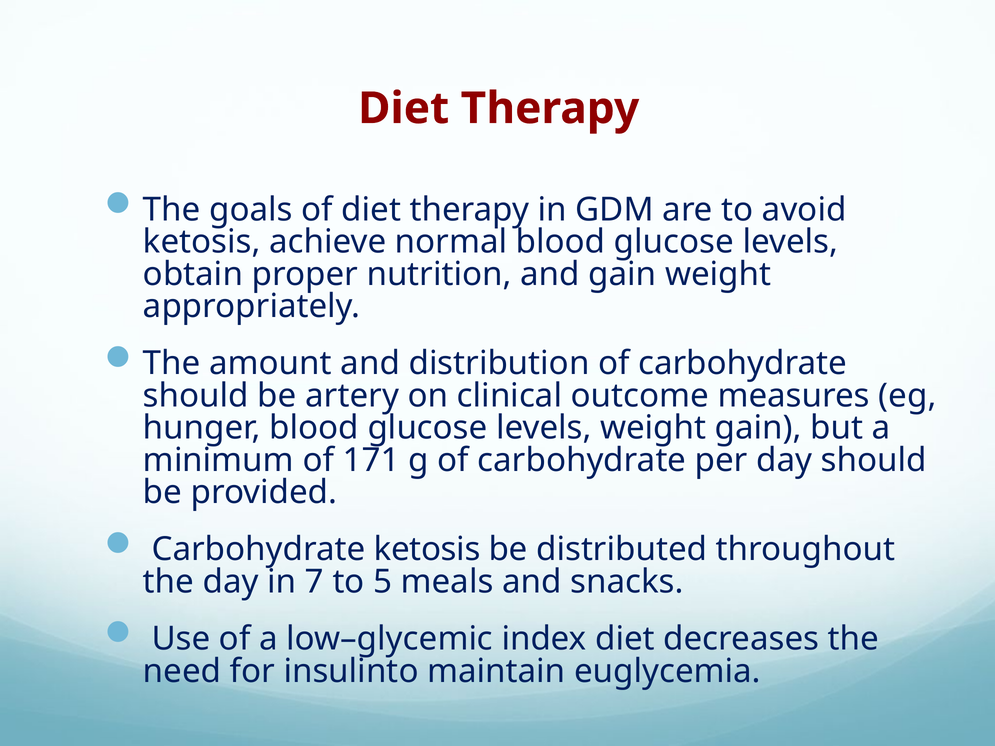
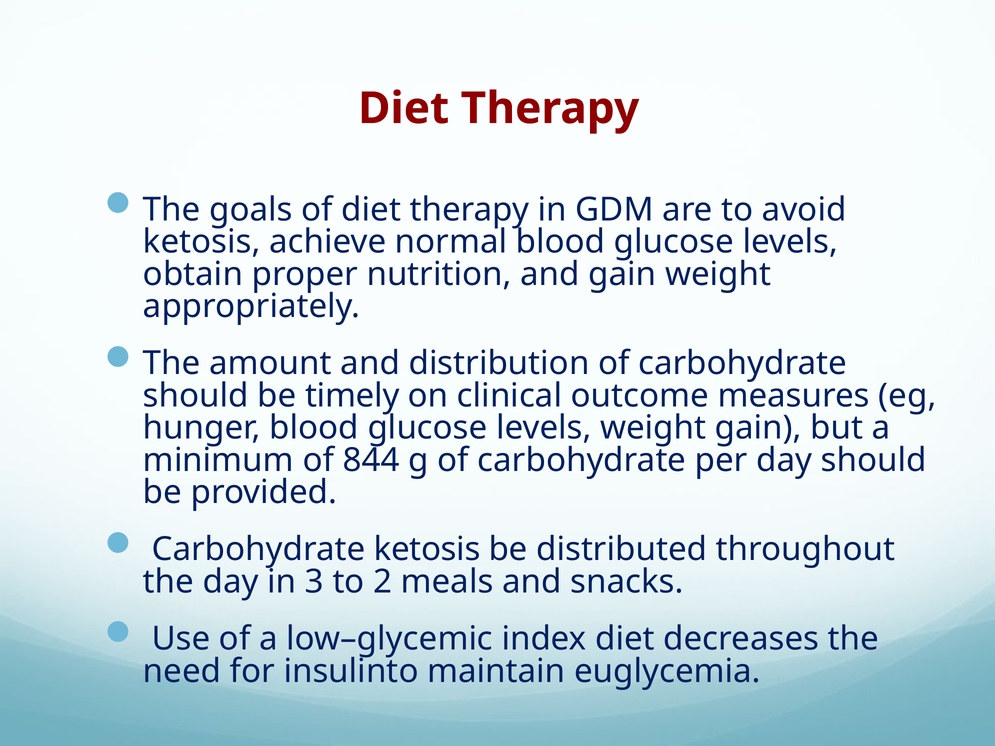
artery: artery -> timely (352, 396)
171: 171 -> 844 (371, 460)
7: 7 -> 3 (314, 582)
5: 5 -> 2 (383, 582)
